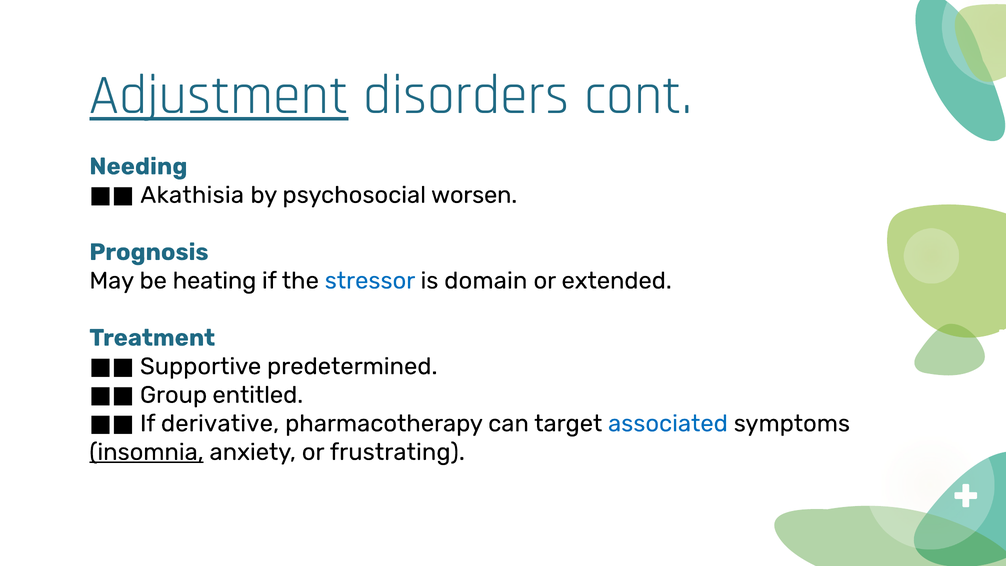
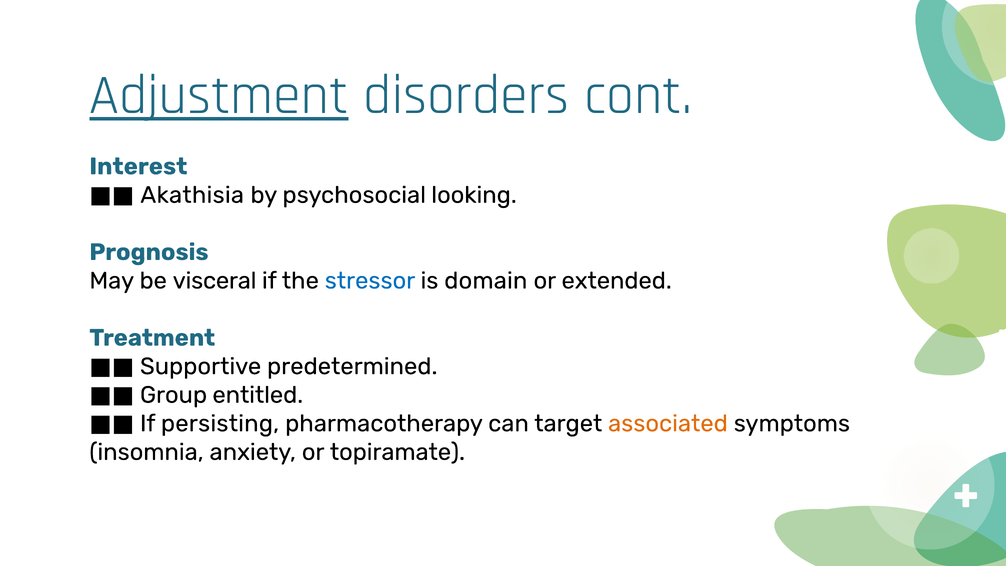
Needing: Needing -> Interest (138, 166)
worsen: worsen -> looking (474, 195)
heating: heating -> visceral (215, 281)
derivative: derivative -> persisting (220, 423)
associated colour: blue -> orange (668, 423)
insomnia underline: present -> none (147, 452)
frustrating: frustrating -> topiramate (397, 452)
